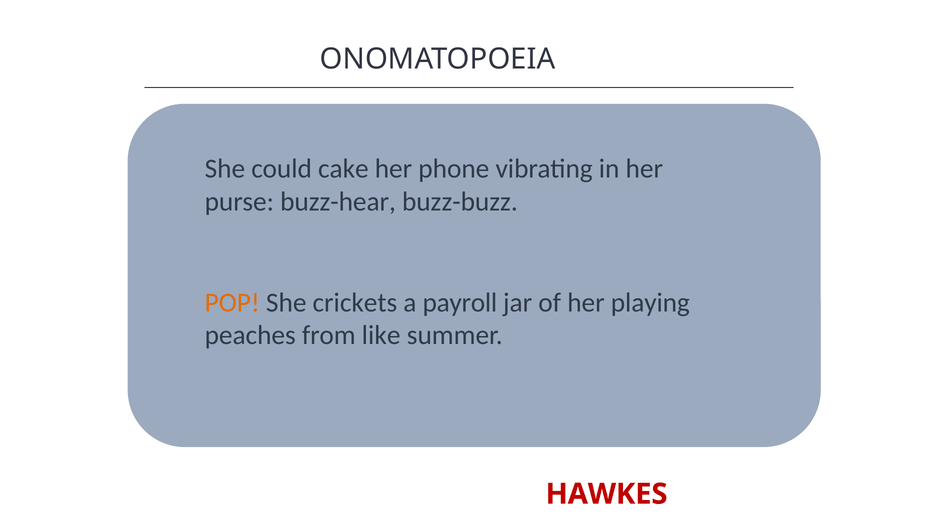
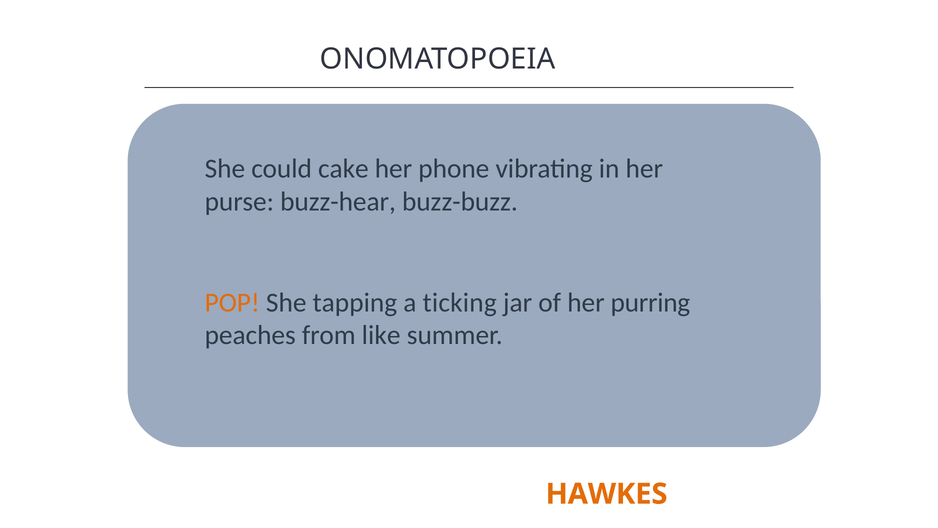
crickets: crickets -> tapping (355, 302)
payroll: payroll -> ticking (460, 302)
playing: playing -> purring (650, 302)
HAWKES colour: red -> orange (607, 494)
